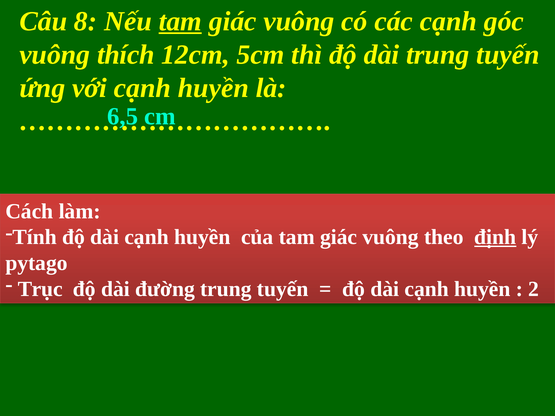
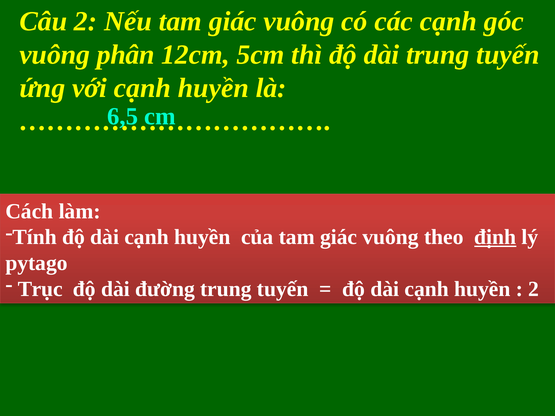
Câu 8: 8 -> 2 (86, 21)
tam underline: present -> none (180, 21)
thích: thích -> phân (126, 55)
